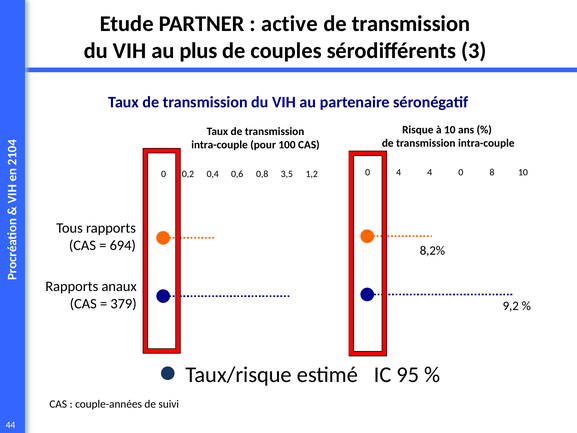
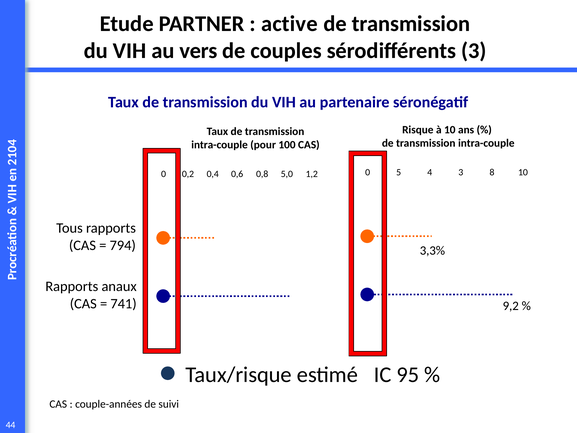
plus: plus -> vers (198, 51)
4: 4 -> 5 (399, 172)
4 0: 0 -> 3 (461, 172)
3,5: 3,5 -> 5,0 (287, 174)
694: 694 -> 794 (123, 245)
8,2%: 8,2% -> 3,3% (432, 251)
379: 379 -> 741 (124, 303)
